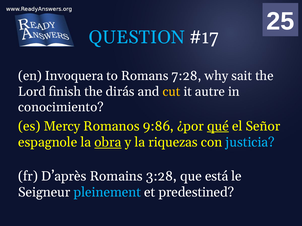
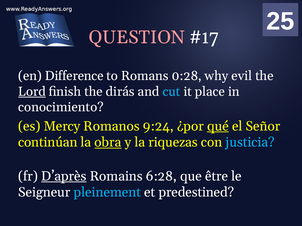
QUESTION colour: light blue -> pink (137, 37)
Invoquera: Invoquera -> Difference (74, 76)
7:28: 7:28 -> 0:28 (187, 76)
sait: sait -> evil (242, 76)
Lord underline: none -> present (32, 92)
cut colour: yellow -> light blue (171, 92)
autre: autre -> place (210, 92)
9:86: 9:86 -> 9:24 (158, 126)
espagnole: espagnole -> continúan (48, 143)
D’après underline: none -> present (64, 177)
3:28: 3:28 -> 6:28 (161, 177)
está: está -> être (217, 177)
